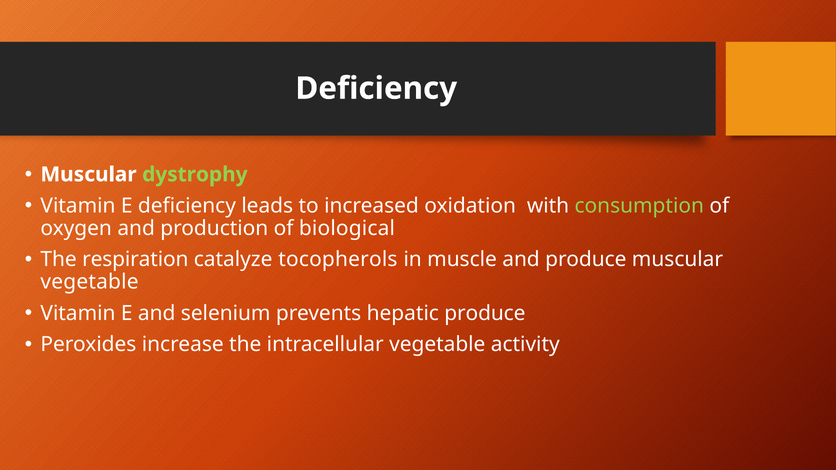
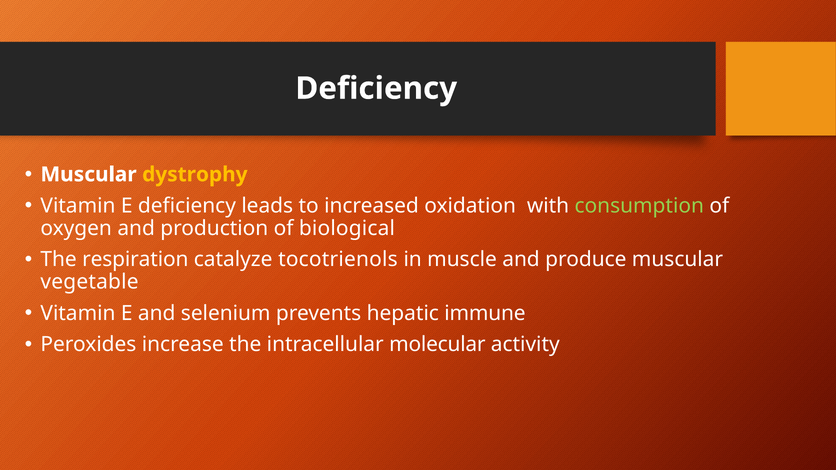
dystrophy colour: light green -> yellow (195, 175)
tocopherols: tocopherols -> tocotrienols (338, 260)
hepatic produce: produce -> immune (485, 313)
intracellular vegetable: vegetable -> molecular (437, 345)
